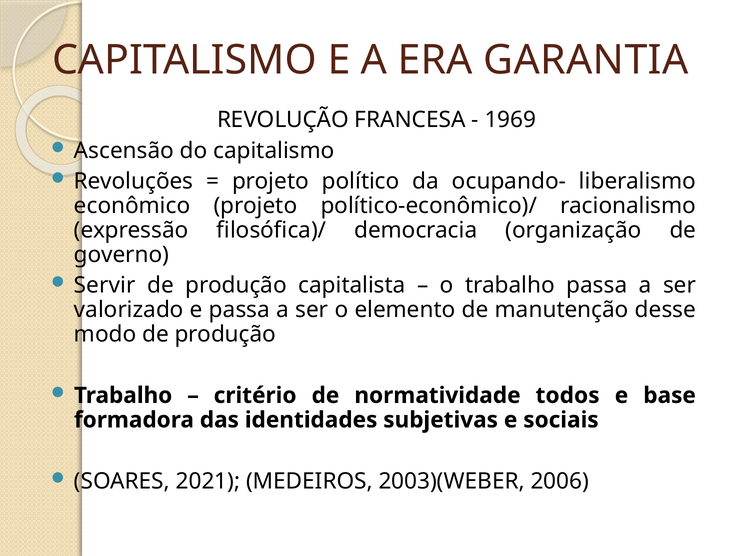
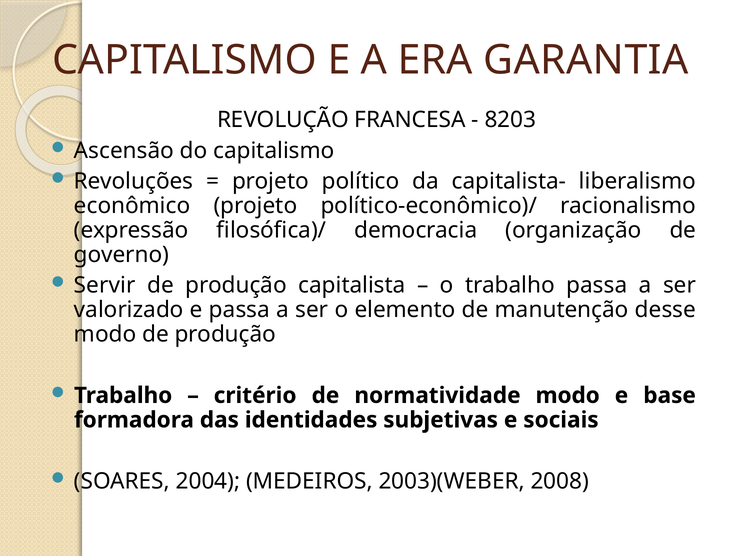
1969: 1969 -> 8203 (510, 120)
ocupando-: ocupando- -> capitalista- (509, 181)
normatividade todos: todos -> modo (568, 395)
2021: 2021 -> 2004 (208, 481)
2006: 2006 -> 2008 (560, 481)
